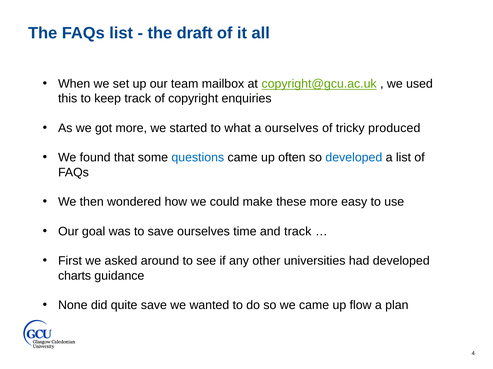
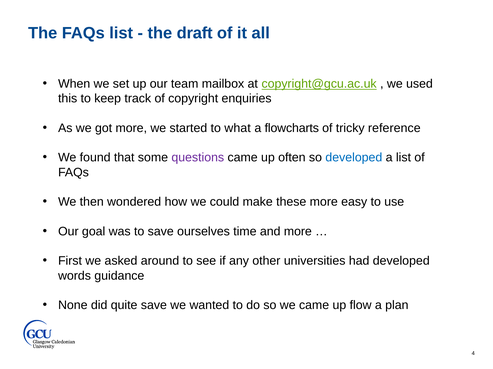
a ourselves: ourselves -> flowcharts (292, 128)
produced: produced -> reference (394, 128)
questions colour: blue -> purple (198, 158)
and track: track -> more (298, 232)
charts: charts -> words (75, 276)
